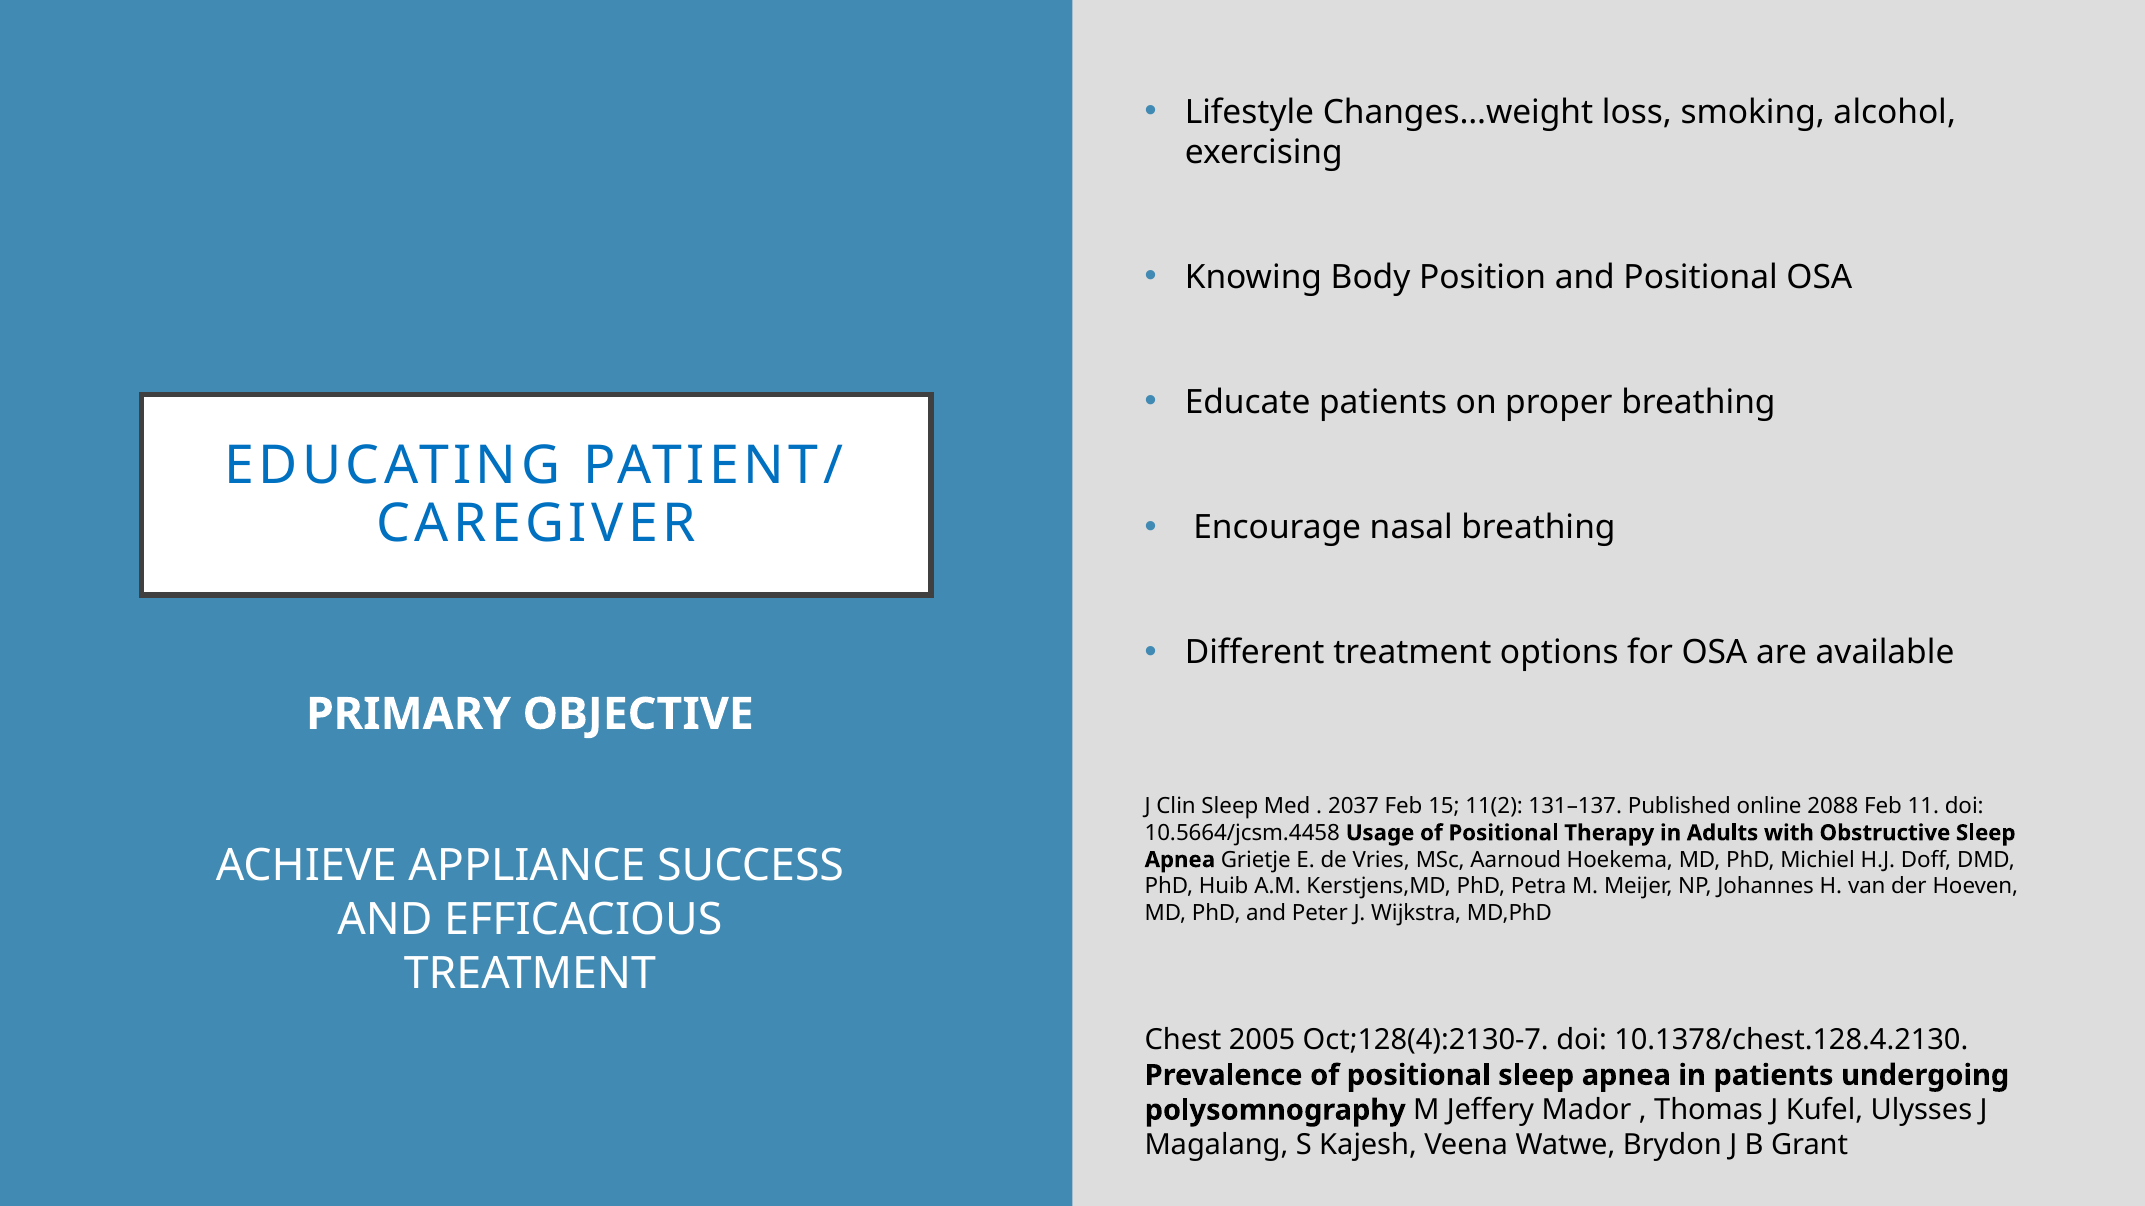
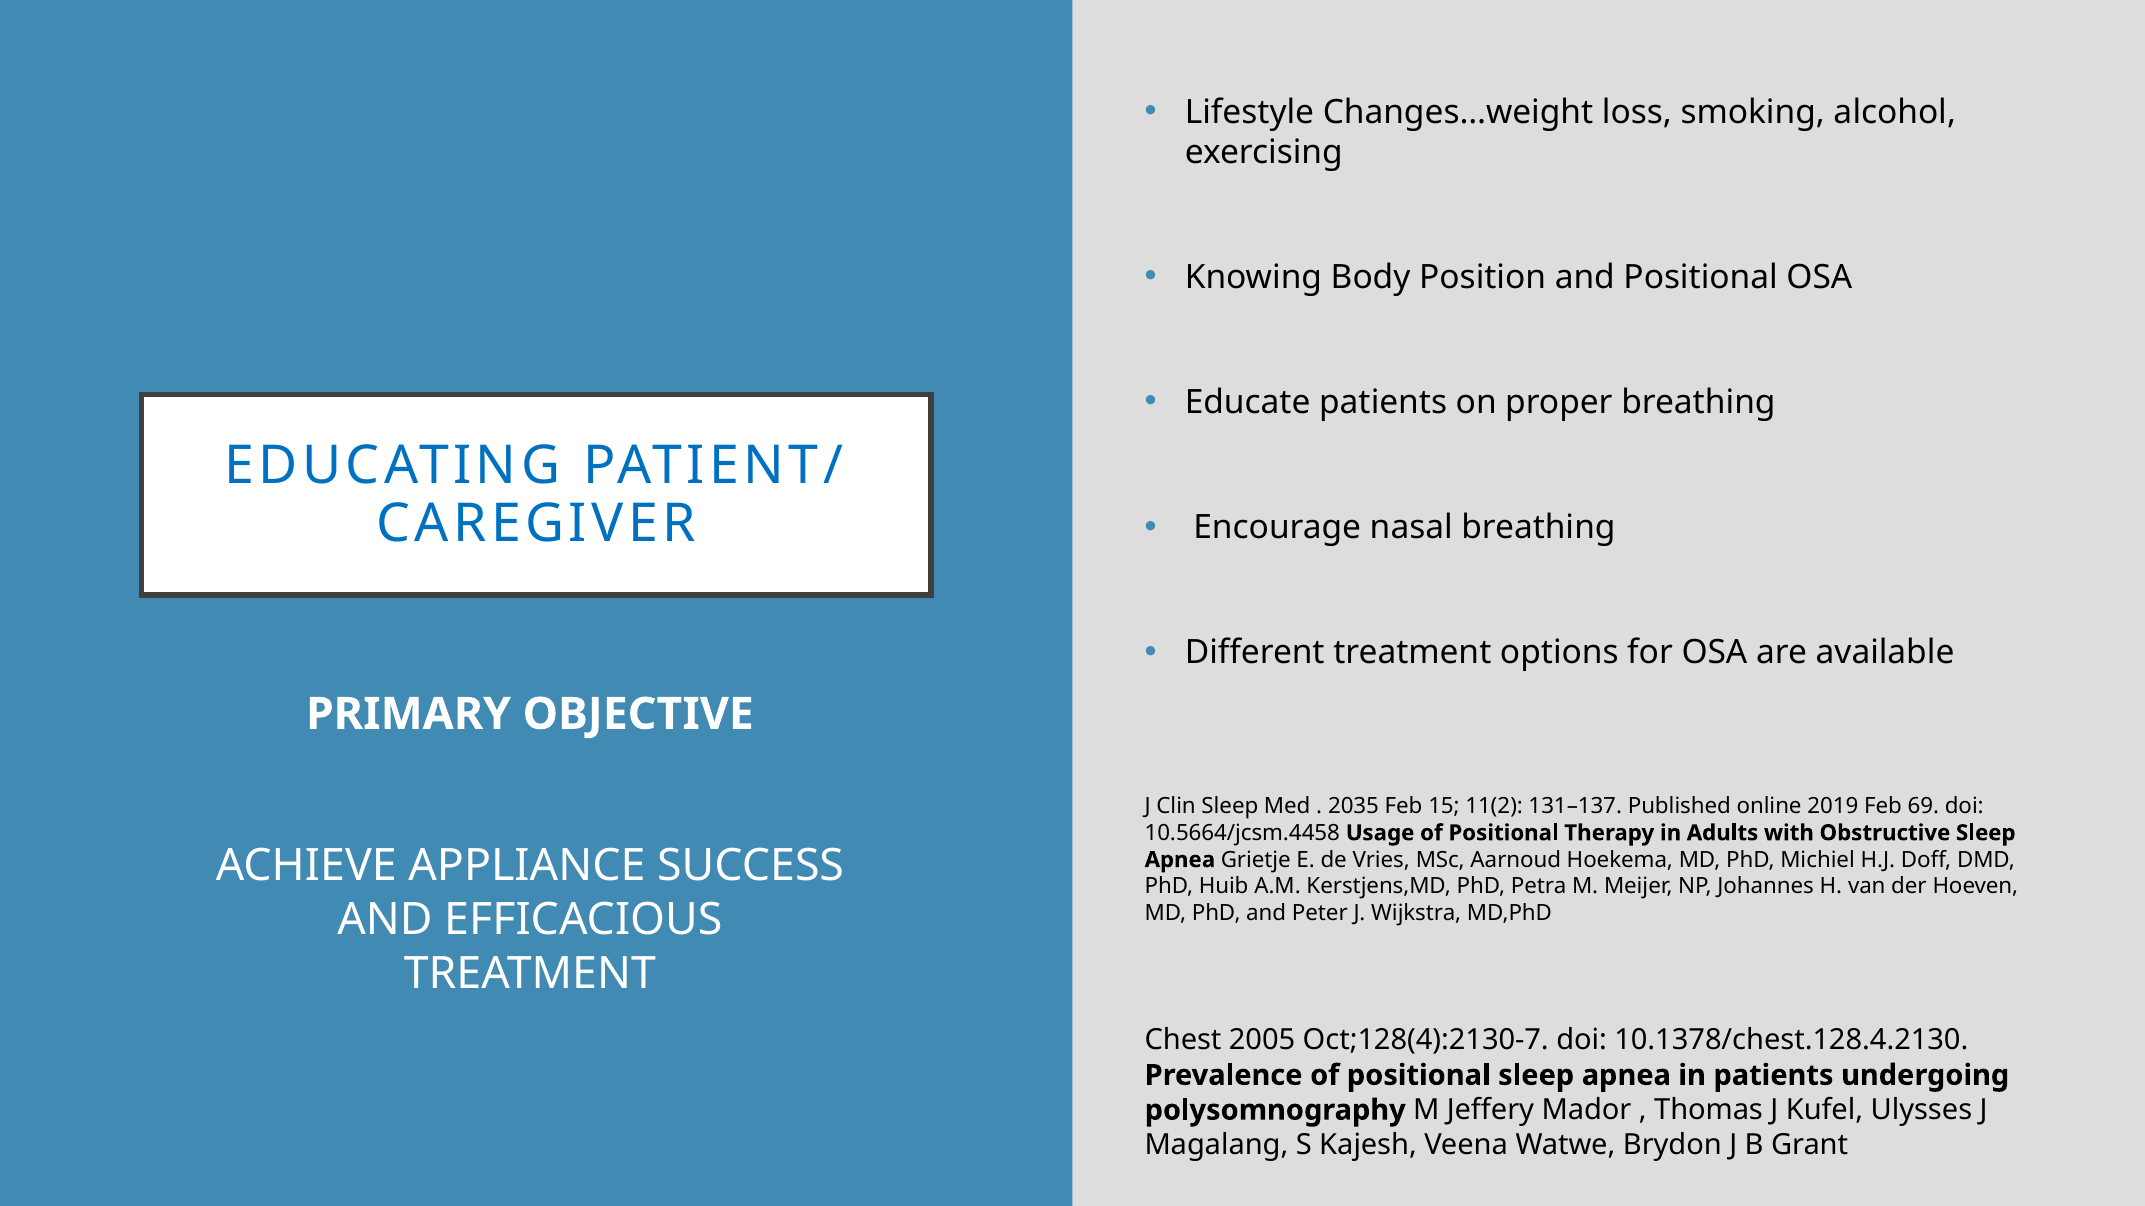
2037: 2037 -> 2035 (1354, 806)
2088: 2088 -> 2019 (1833, 806)
11: 11 -> 69 (1923, 806)
